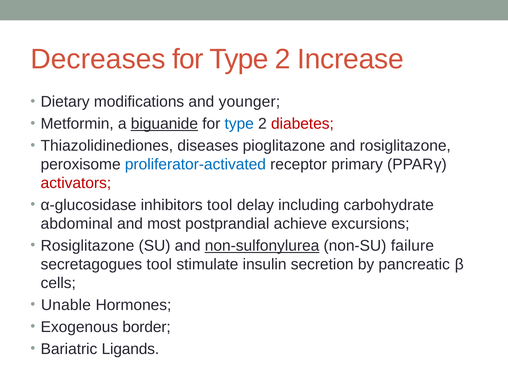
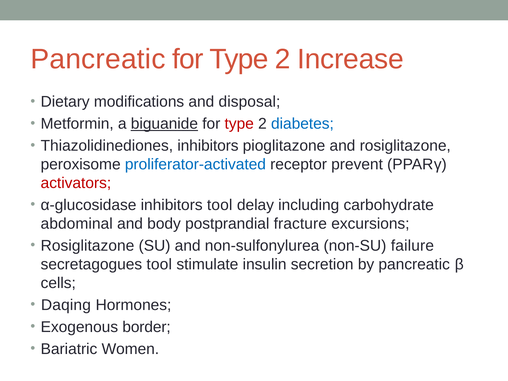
Decreases: Decreases -> Pancreatic (98, 59)
younger: younger -> disposal (249, 102)
type colour: blue -> red (239, 124)
diabetes colour: red -> blue (302, 124)
Thiazolidinediones diseases: diseases -> inhibitors (208, 146)
primary: primary -> prevent (357, 164)
most: most -> body (164, 224)
achieve: achieve -> fracture (300, 224)
non-sulfonylurea underline: present -> none (262, 246)
Unable: Unable -> Daqing (66, 305)
Ligands: Ligands -> Women (130, 349)
